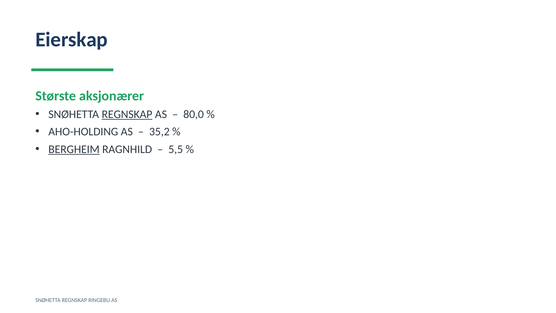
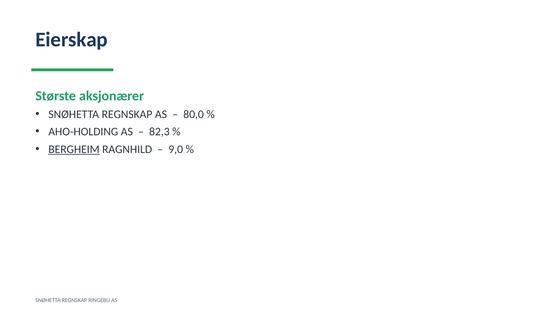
REGNSKAP underline: present -> none (127, 114)
35,2: 35,2 -> 82,3 (159, 132)
5,5: 5,5 -> 9,0 (176, 149)
